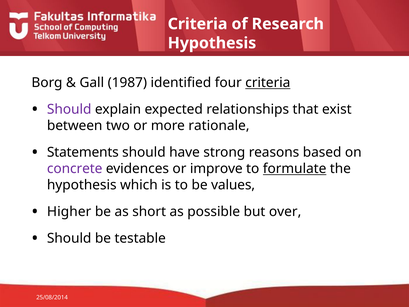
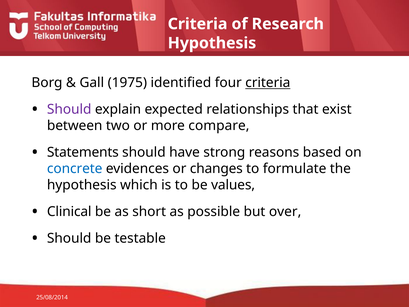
1987: 1987 -> 1975 (127, 83)
rationale: rationale -> compare (219, 126)
concrete colour: purple -> blue (75, 169)
improve: improve -> changes (216, 169)
formulate underline: present -> none (295, 169)
Higher: Higher -> Clinical (69, 212)
